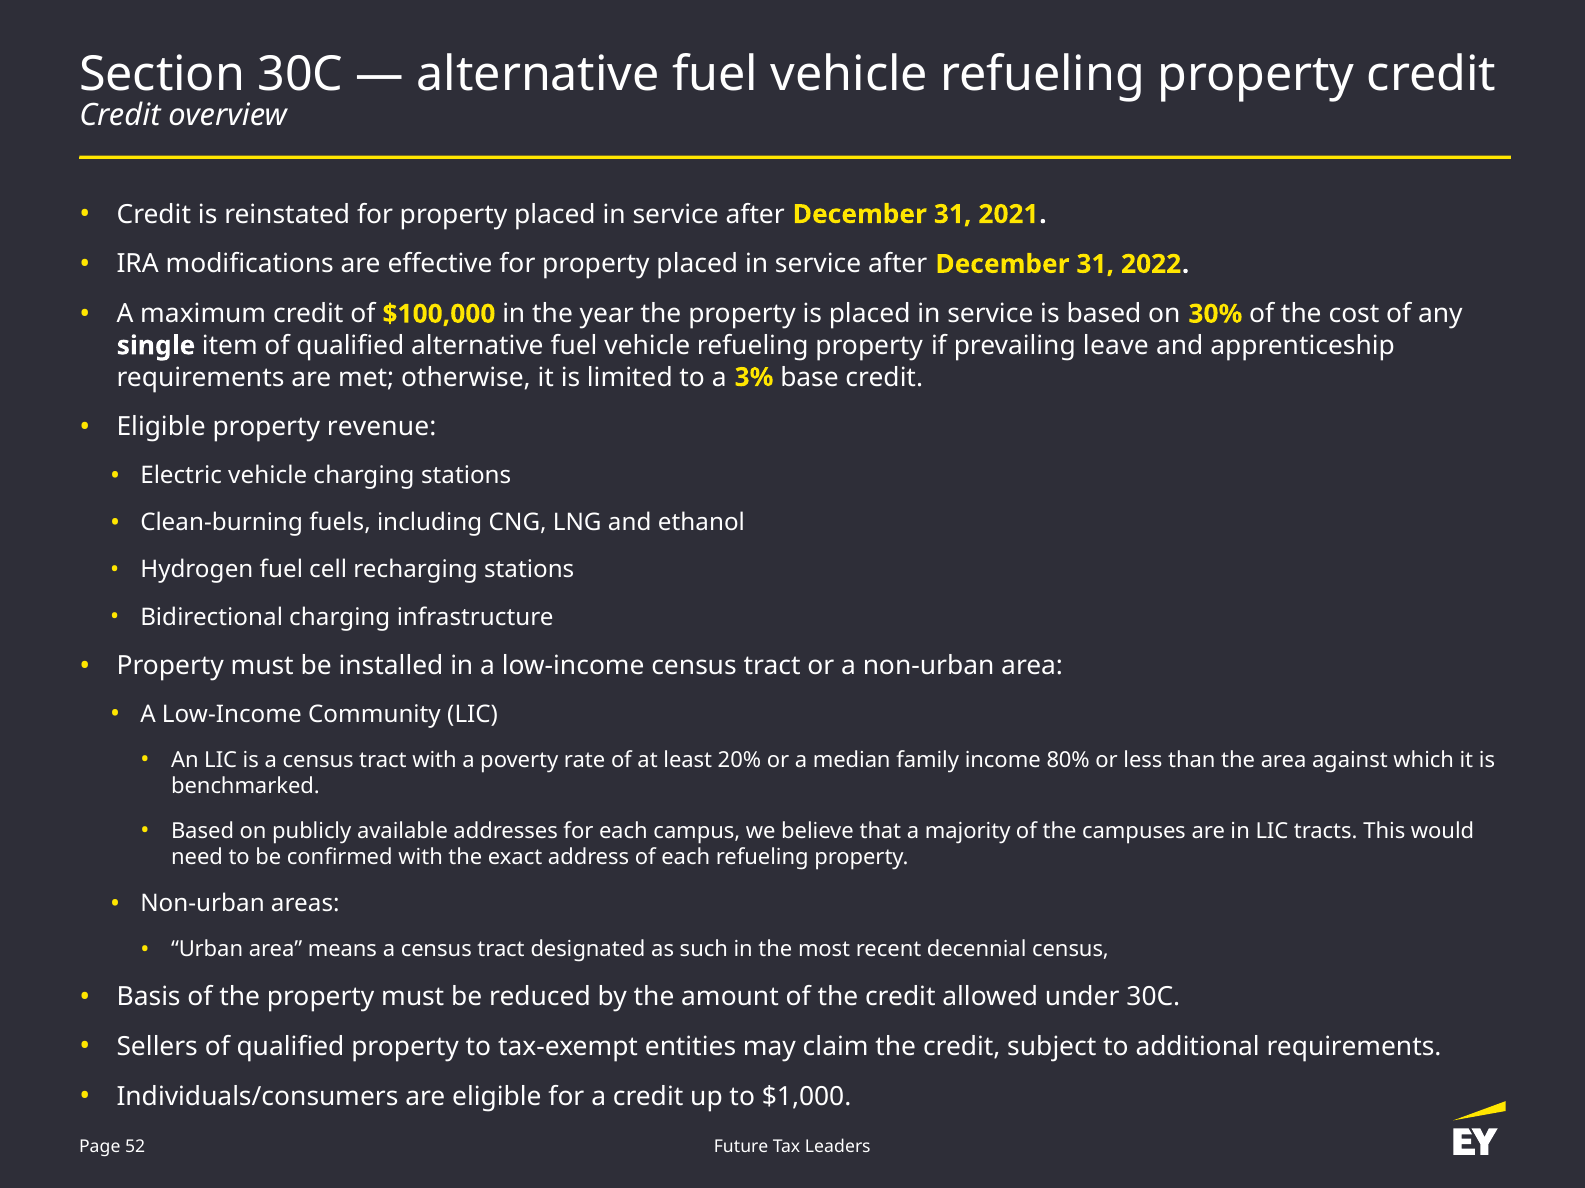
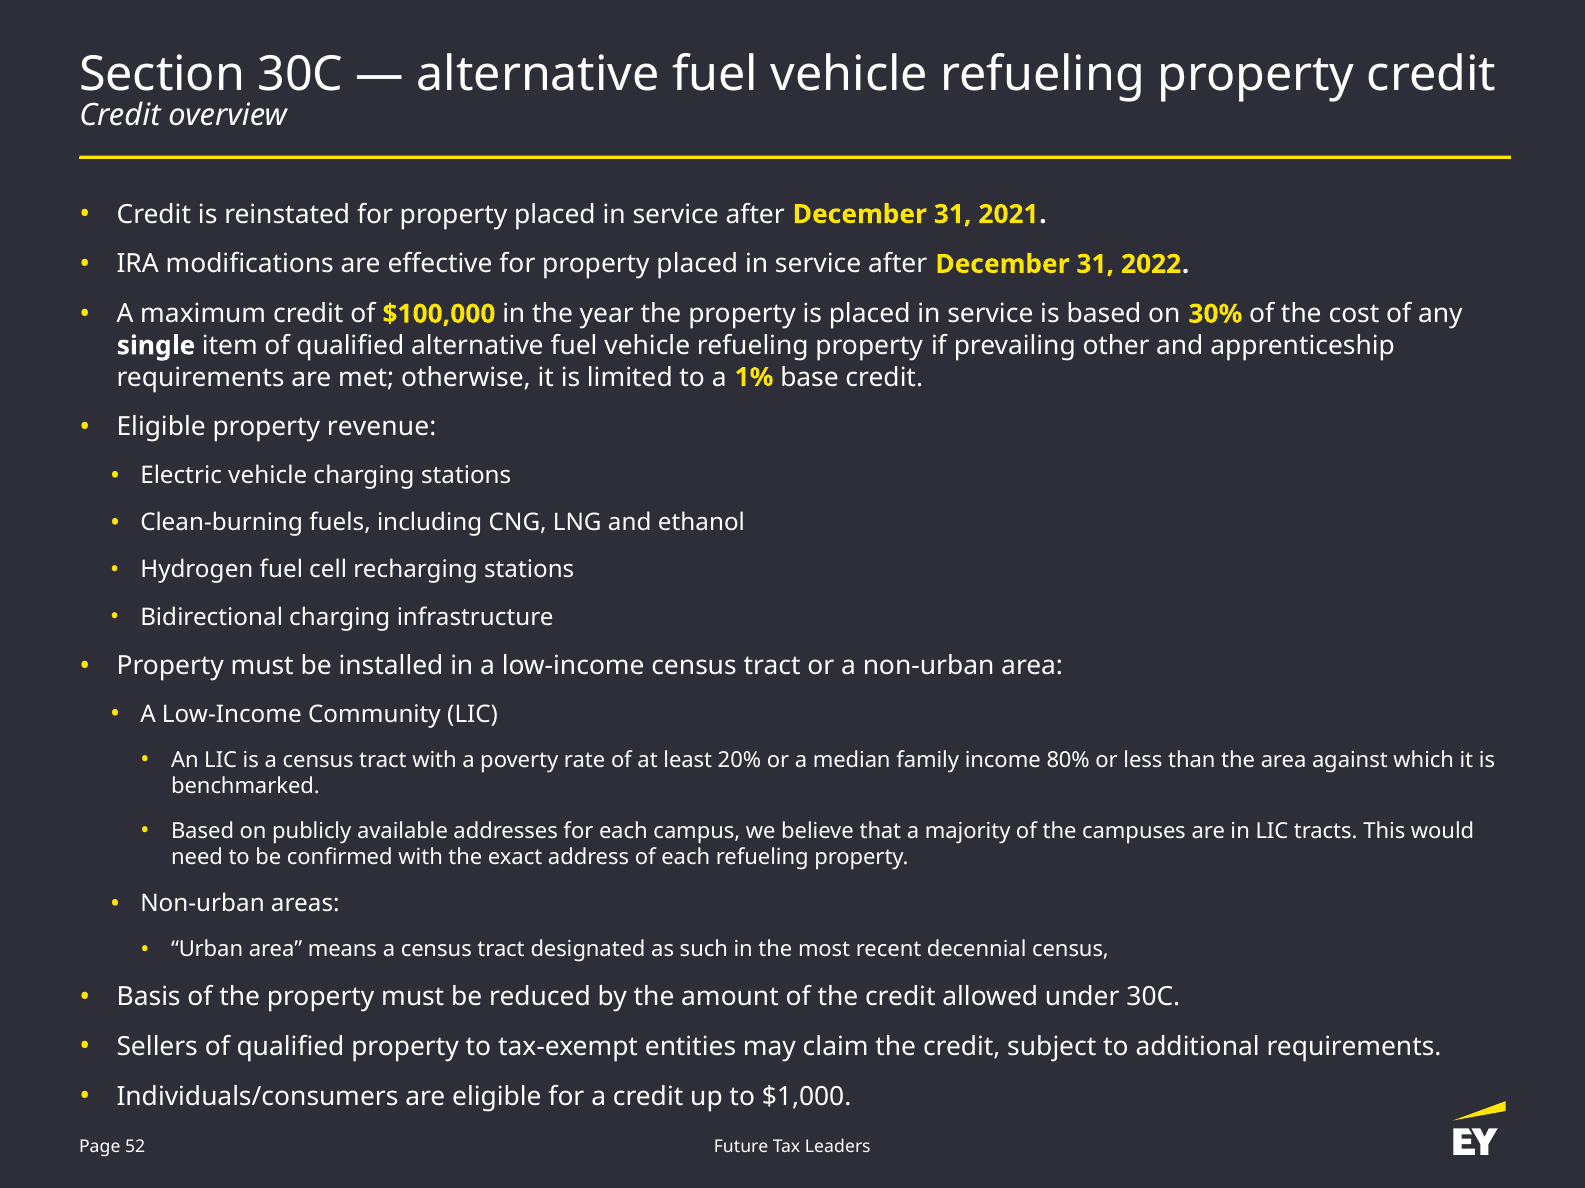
leave: leave -> other (1116, 346)
3%: 3% -> 1% (754, 378)
